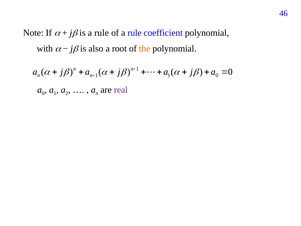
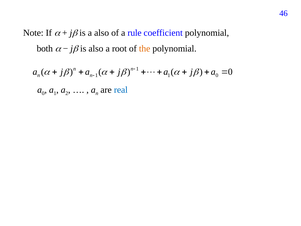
is a rule: rule -> also (102, 33)
with: with -> both (45, 48)
real colour: purple -> blue (121, 90)
